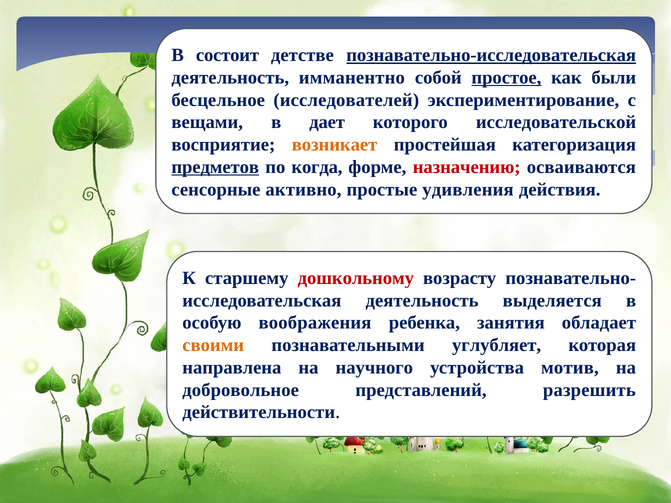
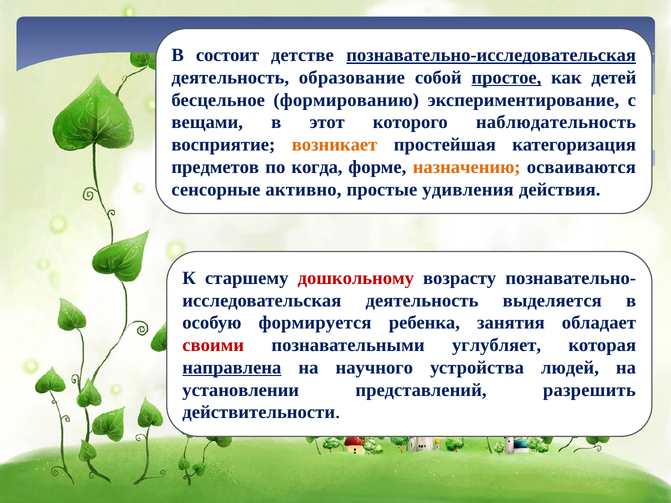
имманентно: имманентно -> образование (352, 78)
были: были -> детей (614, 78)
исследователей: исследователей -> формированию (346, 100)
дает: дает -> этот (327, 122)
исследовательской: исследовательской -> наблюдательность (556, 122)
предметов underline: present -> none (215, 167)
назначению colour: red -> orange (467, 167)
воображения: воображения -> формируется (315, 323)
своими colour: orange -> red (213, 345)
направлена underline: none -> present (232, 368)
мотив: мотив -> людей (570, 368)
добровольное: добровольное -> установлении (241, 390)
